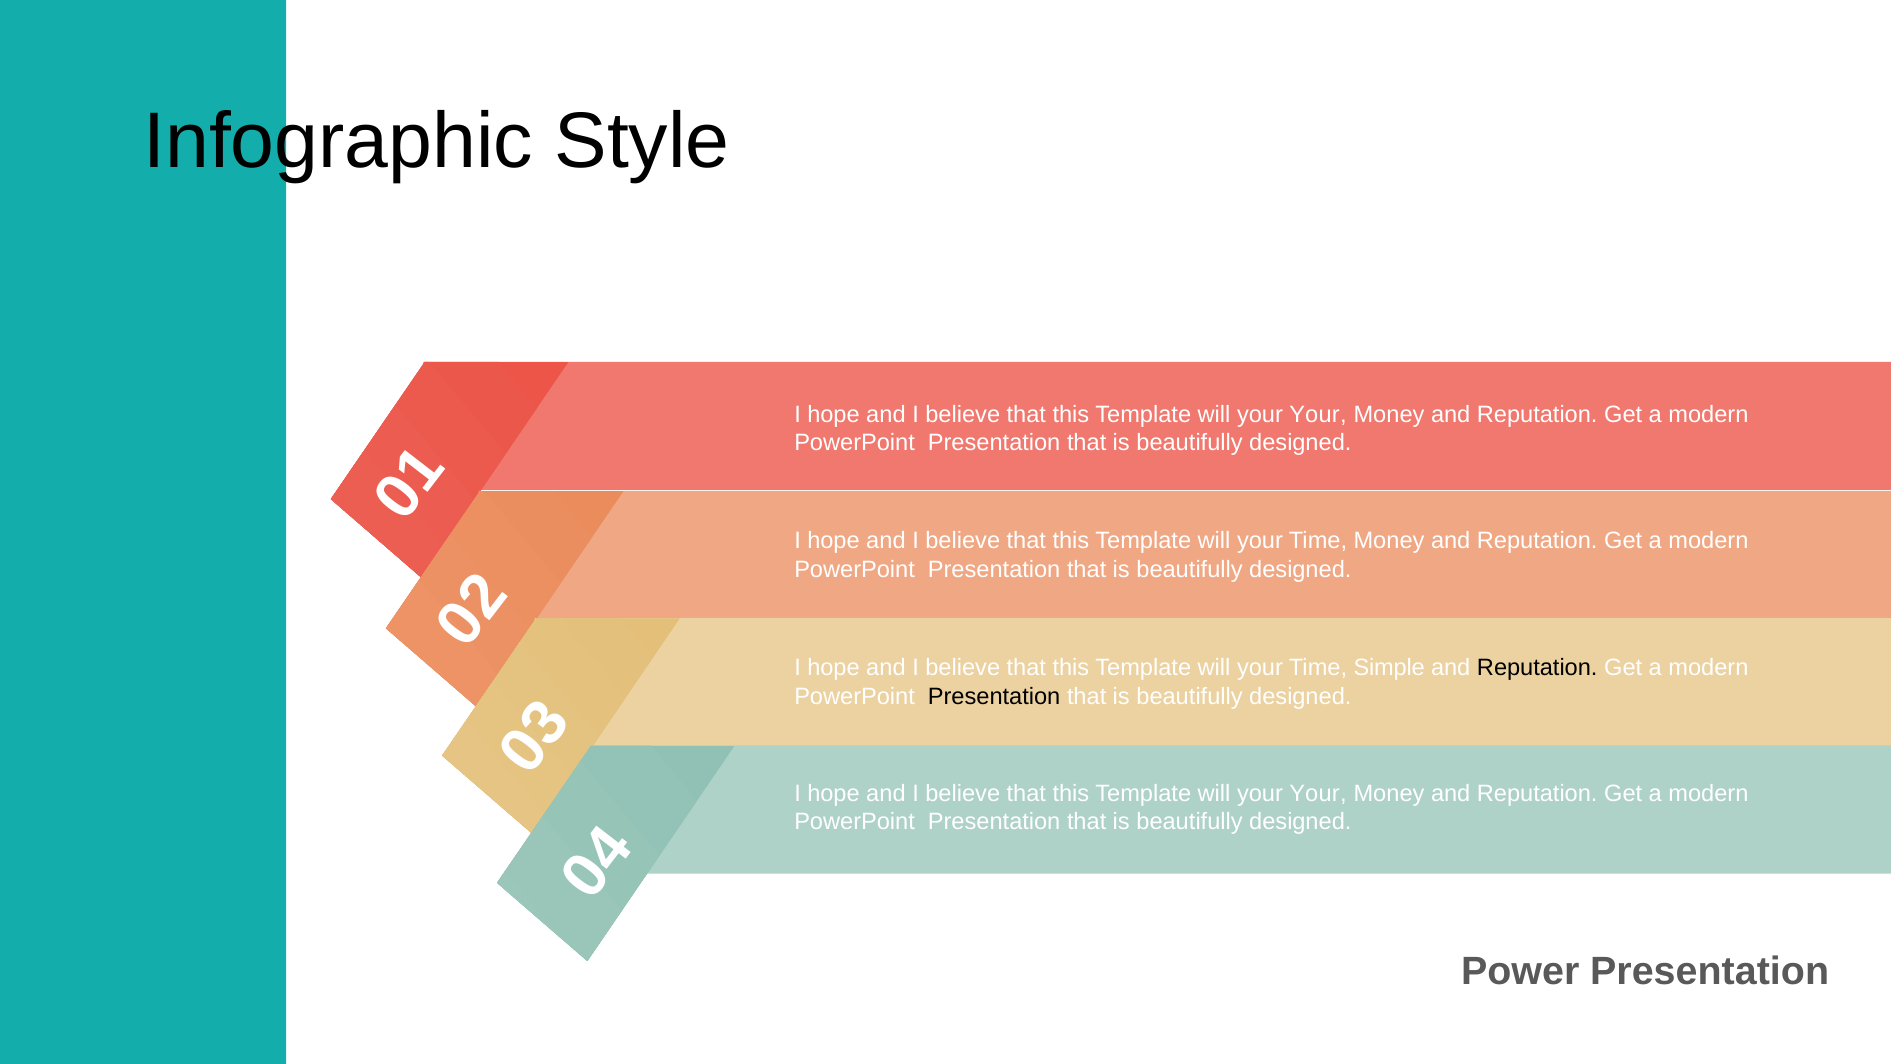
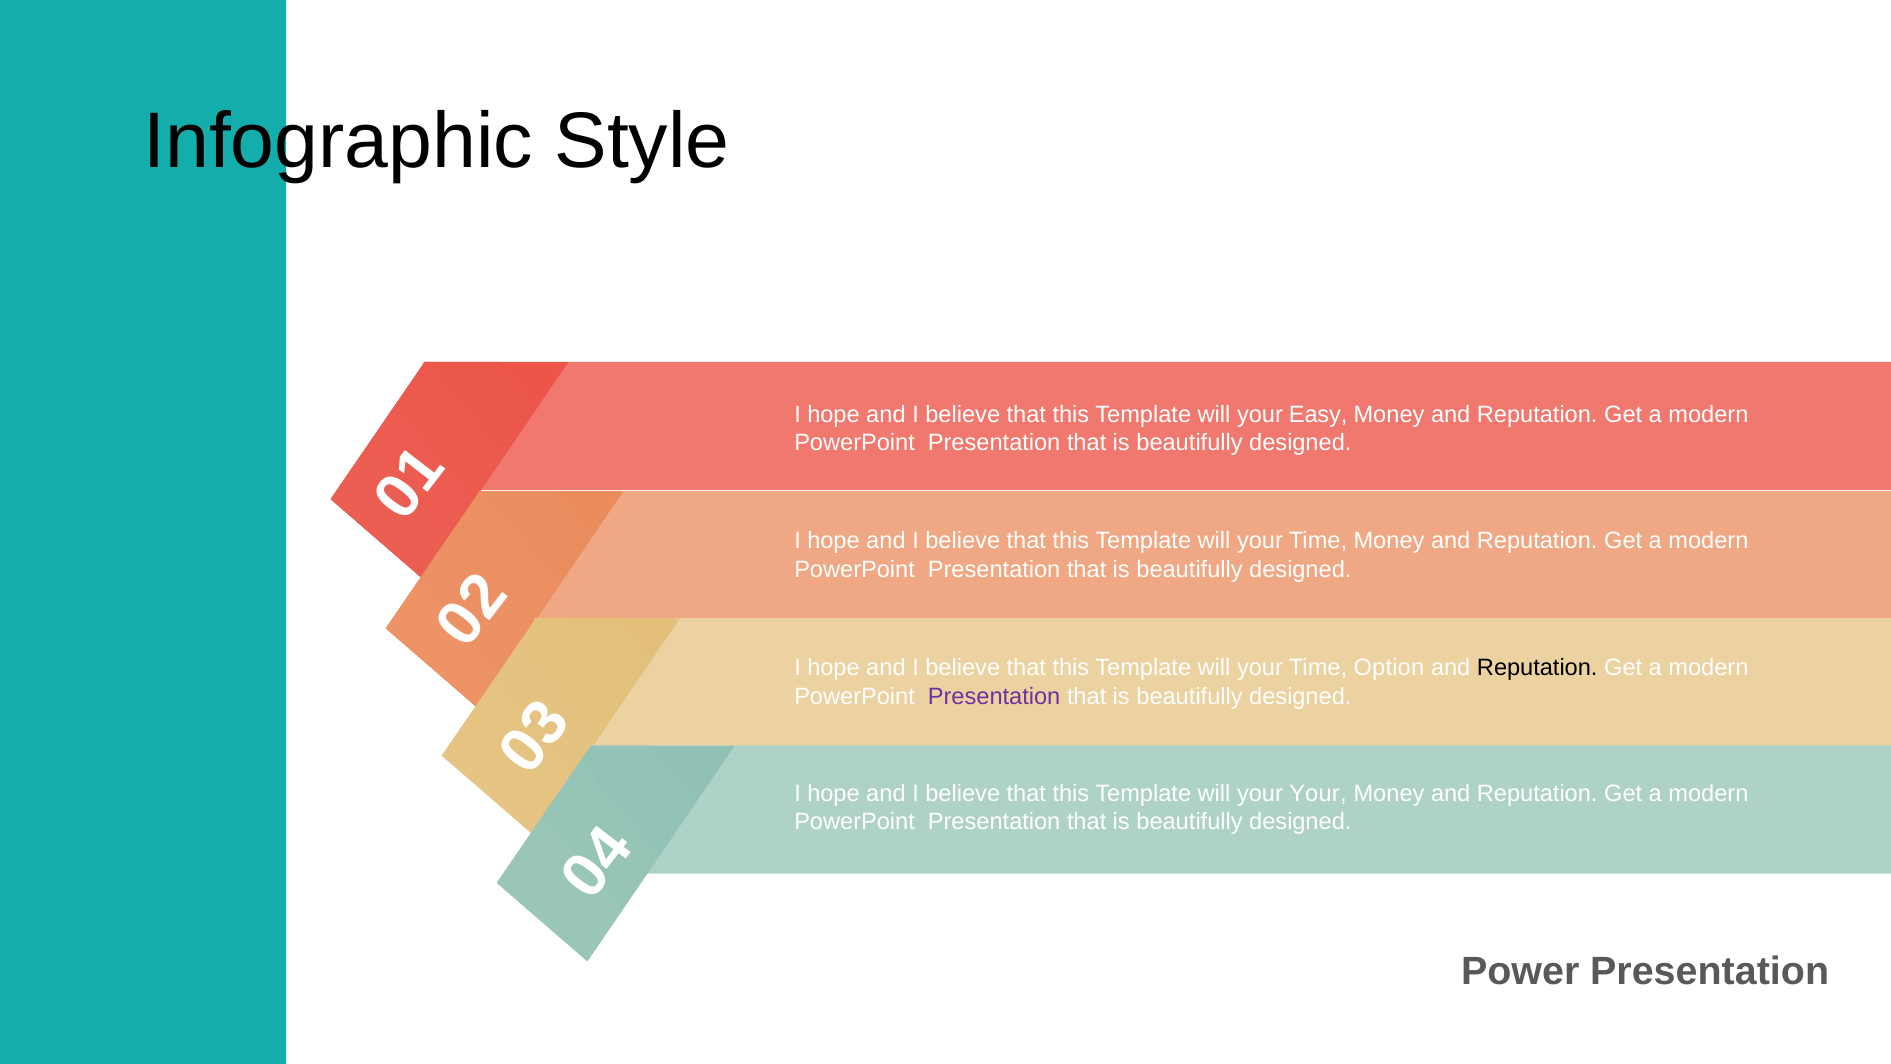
Your: Your -> Easy (1318, 414)
Simple: Simple -> Option (1389, 668)
Presentation colour: black -> purple (994, 696)
